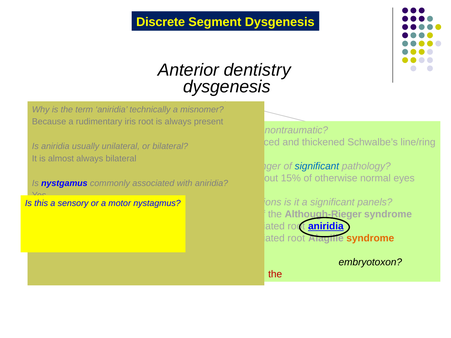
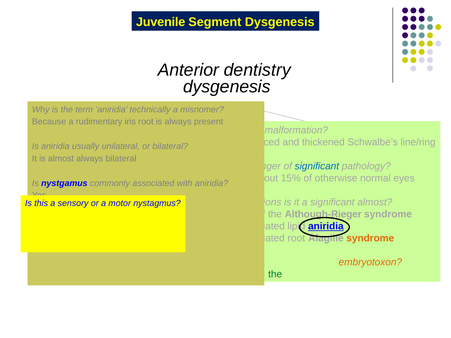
Discrete: Discrete -> Juvenile (161, 22)
nontraumatic: nontraumatic -> malformation (296, 130)
significant panels: panels -> almost (375, 202)
root: root -> lipid (296, 226)
embryotoxon colour: black -> orange (370, 262)
the colour: red -> green (275, 274)
